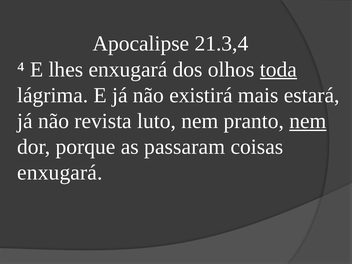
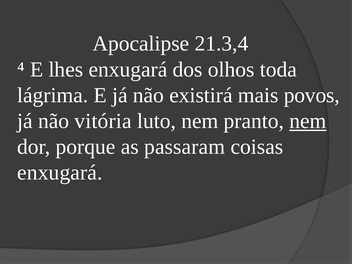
toda underline: present -> none (278, 69)
estará: estará -> povos (312, 95)
revista: revista -> vitória (103, 121)
